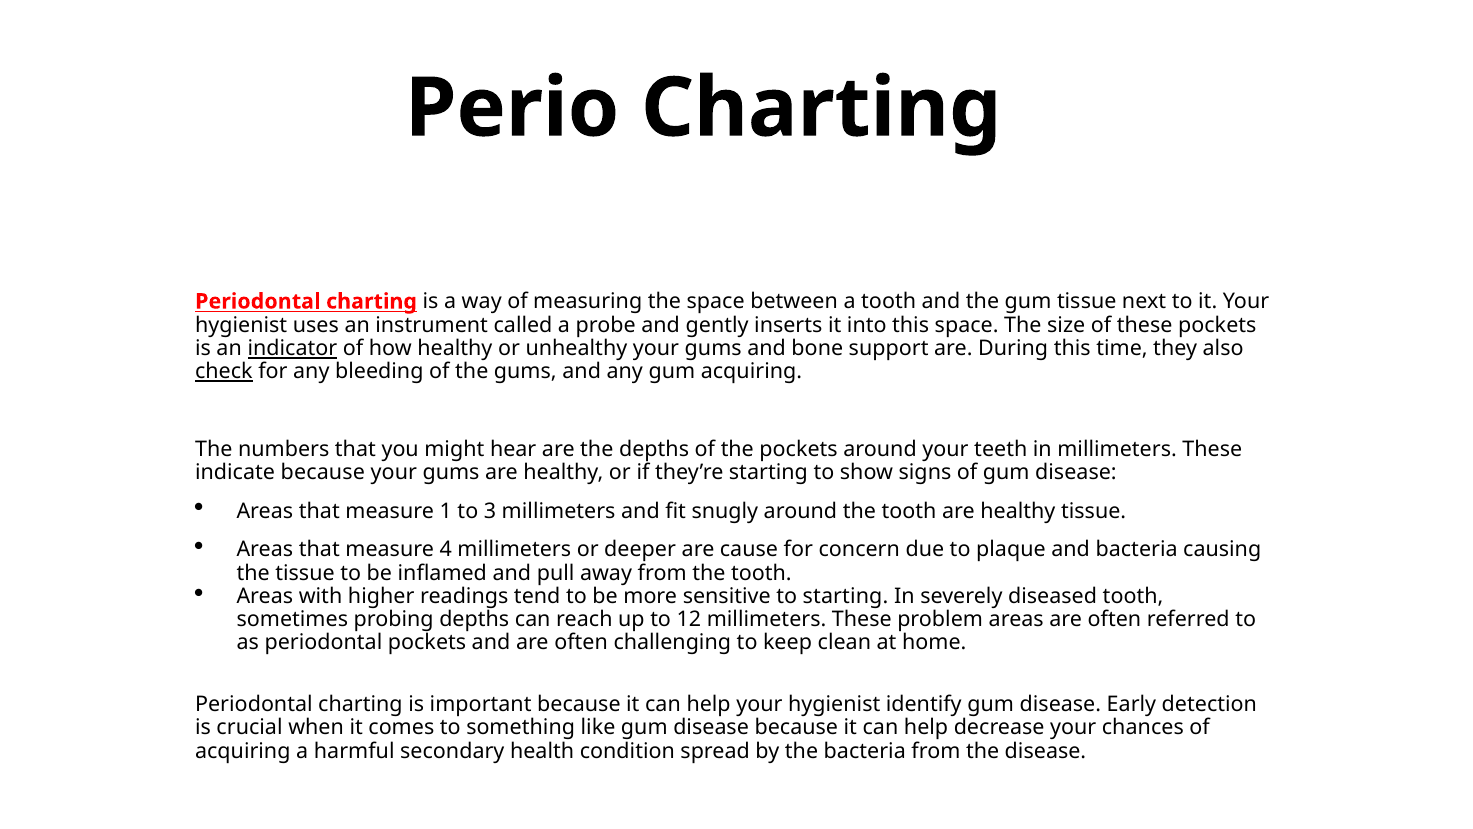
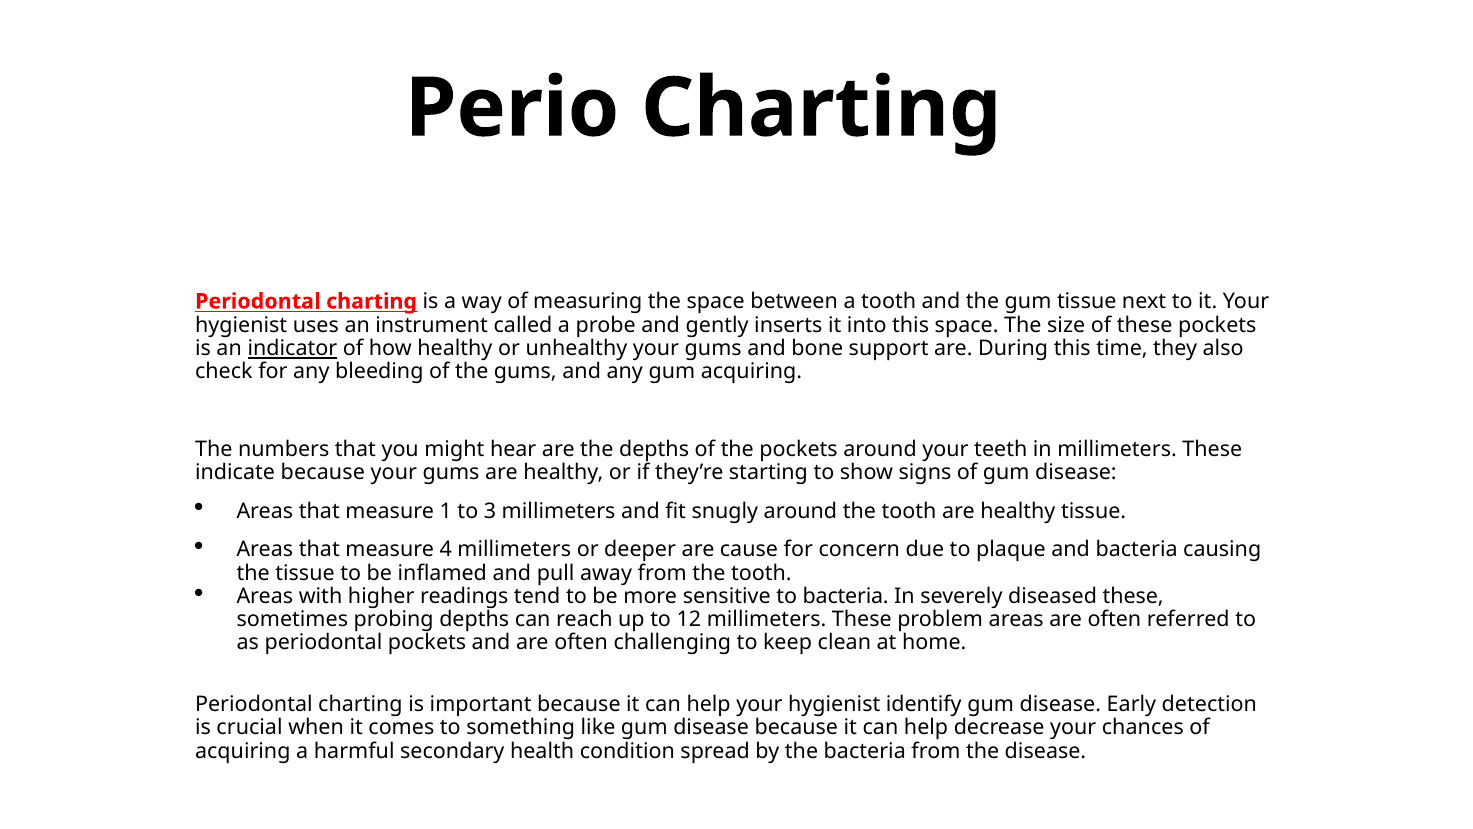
check underline: present -> none (224, 372)
to starting: starting -> bacteria (846, 596)
diseased tooth: tooth -> these (1133, 596)
